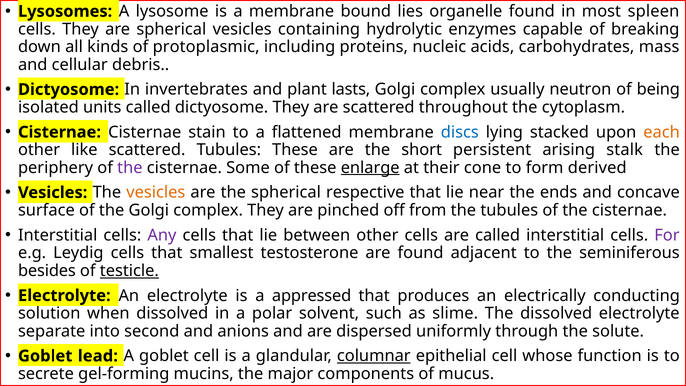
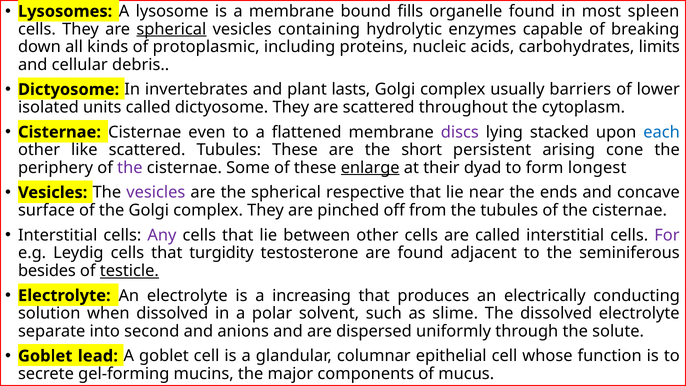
lies: lies -> fills (410, 11)
spherical underline: none -> present (171, 29)
mass: mass -> limits (659, 47)
neutron: neutron -> barriers (580, 89)
being: being -> lower (658, 89)
stain: stain -> even (207, 132)
discs colour: blue -> purple (460, 132)
each colour: orange -> blue (662, 132)
stalk: stalk -> cone (625, 150)
cone: cone -> dyad (483, 168)
derived: derived -> longest (597, 168)
vesicles colour: orange -> purple (156, 192)
smallest: smallest -> turgidity (222, 253)
appressed: appressed -> increasing (312, 296)
columnar underline: present -> none (374, 356)
